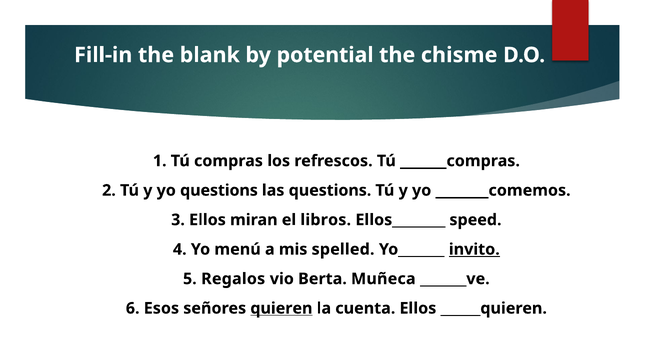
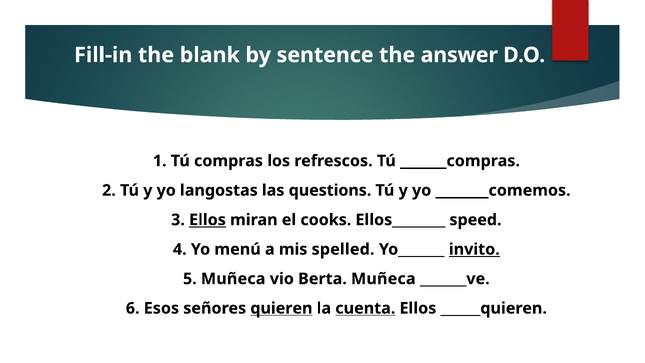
potential: potential -> sentence (325, 55)
chisme: chisme -> answer (459, 55)
yo questions: questions -> langostas (219, 190)
Ellos underline: none -> present (207, 220)
libros: libros -> cooks (326, 220)
5 Regalos: Regalos -> Muñeca (233, 279)
cuenta underline: none -> present (365, 308)
